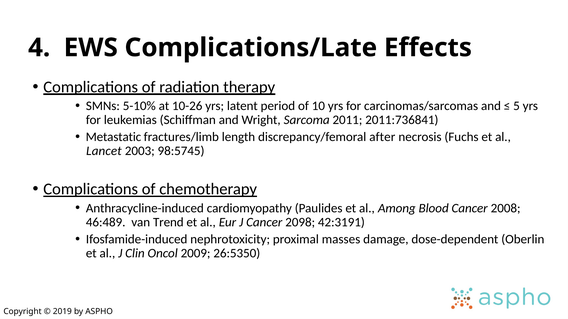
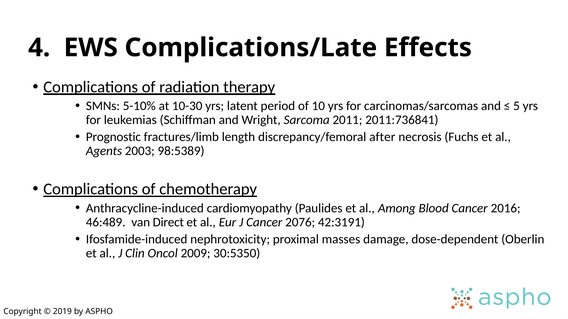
10-26: 10-26 -> 10-30 (187, 106)
Metastatic: Metastatic -> Prognostic (113, 137)
Lancet: Lancet -> Agents (104, 151)
98:5745: 98:5745 -> 98:5389 (181, 151)
2008: 2008 -> 2016 (506, 208)
Trend: Trend -> Direct (168, 222)
2098: 2098 -> 2076 (300, 222)
26:5350: 26:5350 -> 30:5350 (237, 254)
